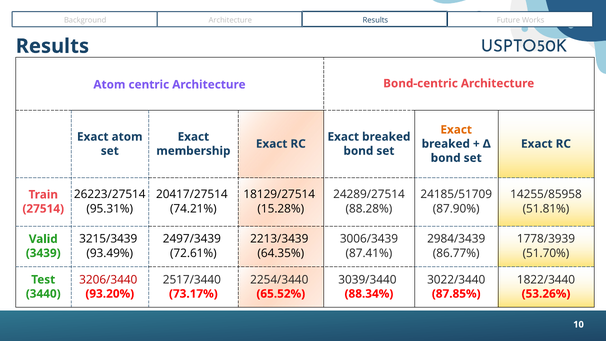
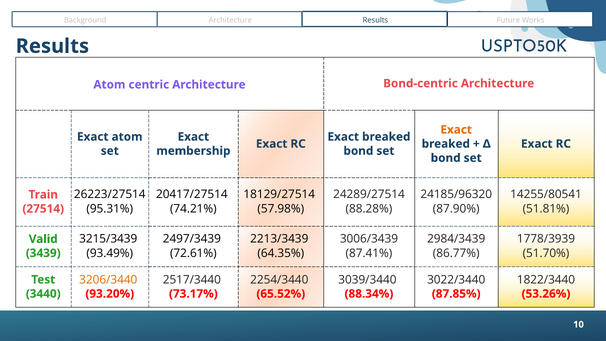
24185/51709: 24185/51709 -> 24185/96320 (456, 195)
14255/85958: 14255/85958 -> 14255/80541 (546, 195)
15.28%: 15.28% -> 57.98% (281, 209)
3206/3440 colour: red -> orange (108, 280)
